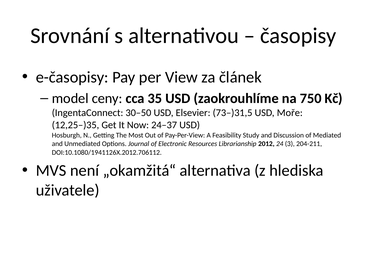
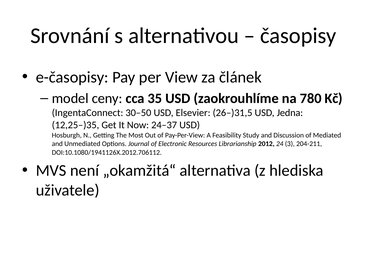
750: 750 -> 780 (311, 98)
73–)31,5: 73–)31,5 -> 26–)31,5 (233, 112)
Moře: Moře -> Jedna (290, 112)
